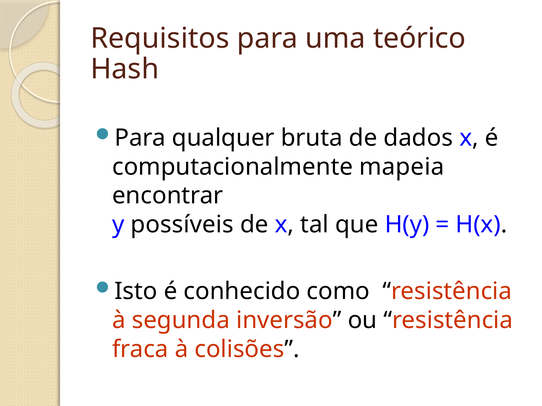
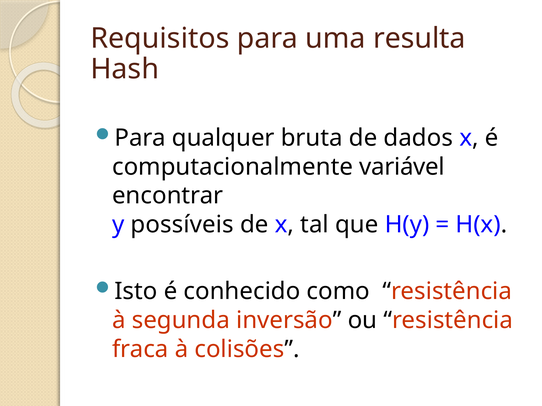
teórico: teórico -> resulta (419, 38)
mapeia: mapeia -> variável (402, 167)
